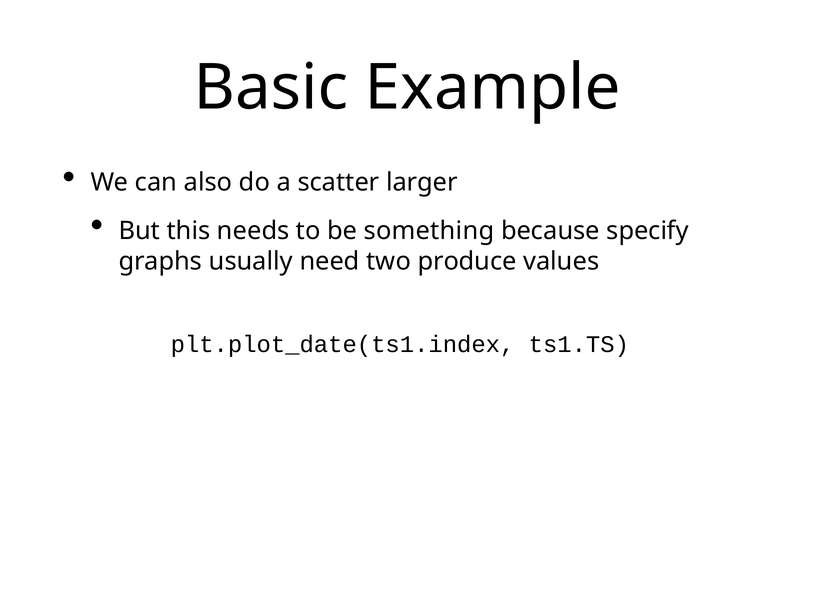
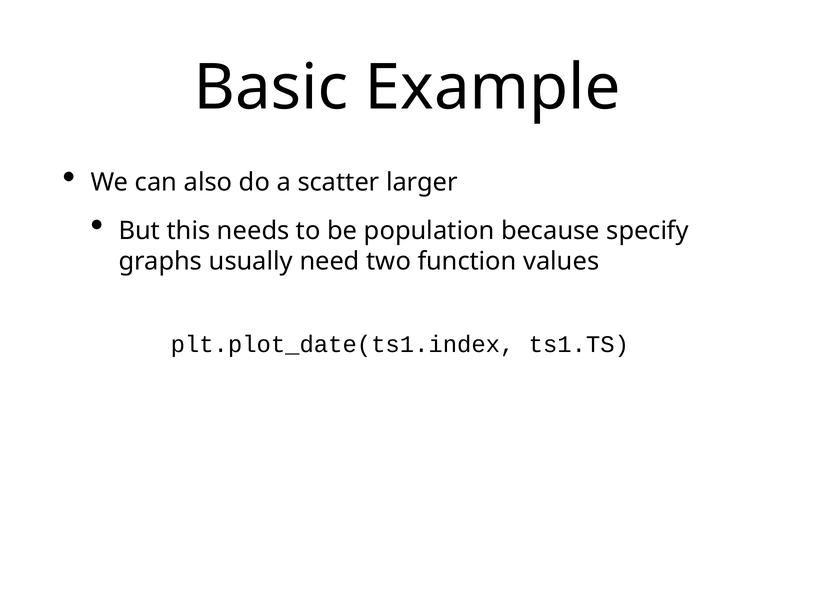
something: something -> population (429, 231)
produce: produce -> function (467, 261)
